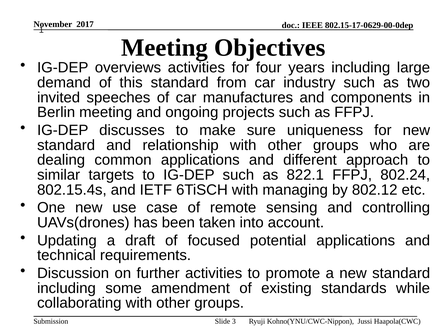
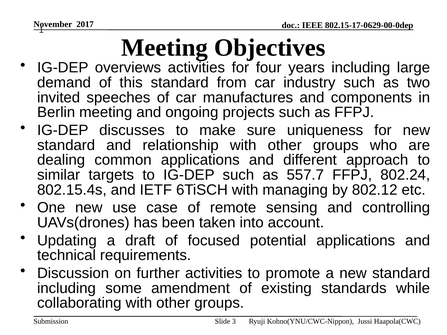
822.1: 822.1 -> 557.7 (305, 175)
